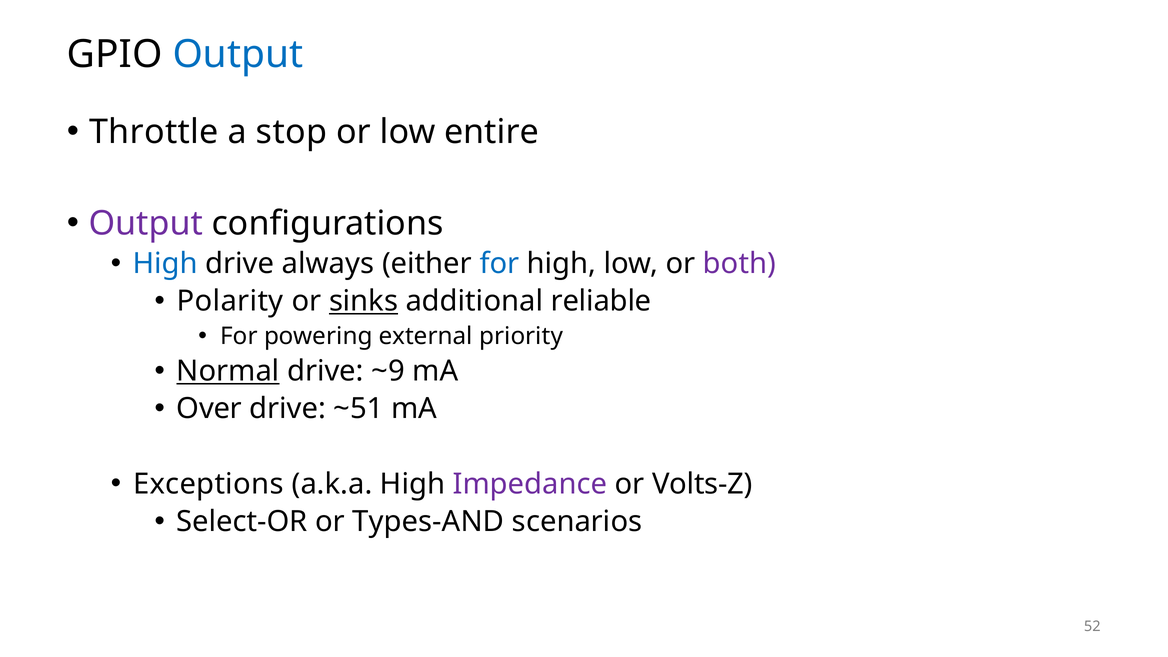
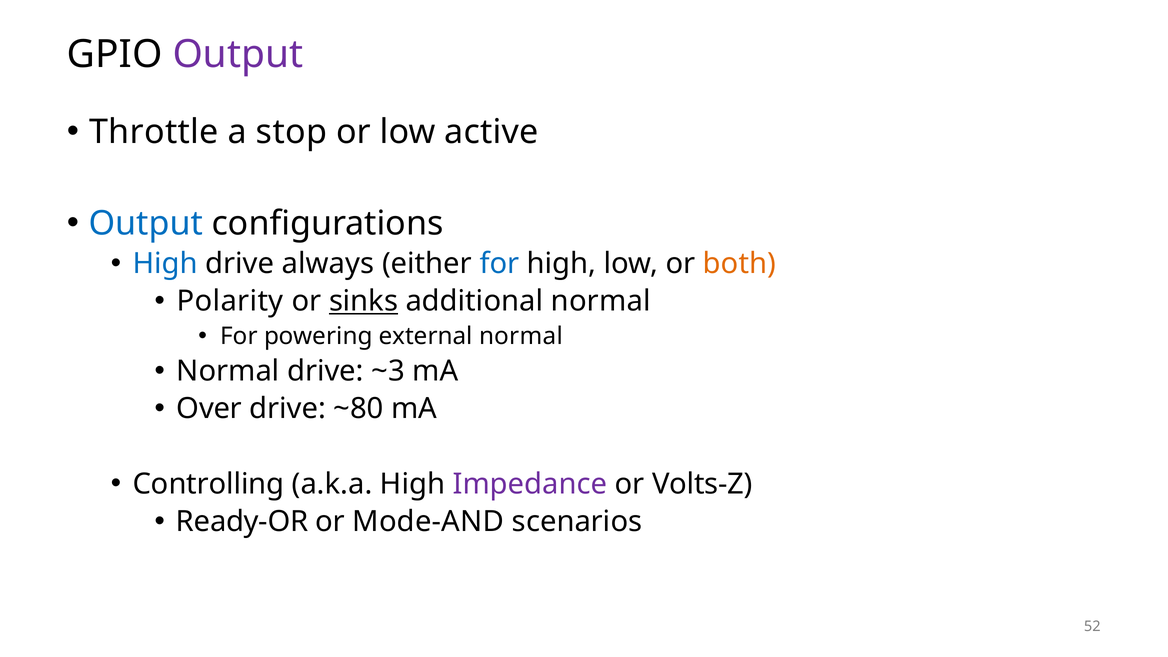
Output colour: blue -> purple (238, 55)
entire: entire -> active (491, 132)
Output colour: purple -> blue (146, 223)
both colour: purple -> orange (739, 264)
additional reliable: reliable -> normal (601, 301)
external priority: priority -> normal (521, 336)
Normal underline: present -> none (228, 371)
~9: ~9 -> ~3 (388, 371)
~51: ~51 -> ~80 (358, 409)
Exceptions: Exceptions -> Controlling (209, 484)
Select-OR: Select-OR -> Ready-OR (242, 522)
Types-AND: Types-AND -> Mode-AND (428, 522)
